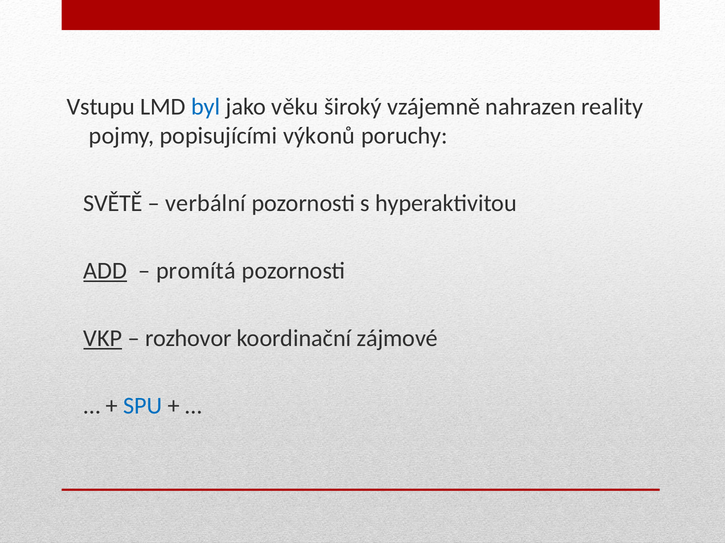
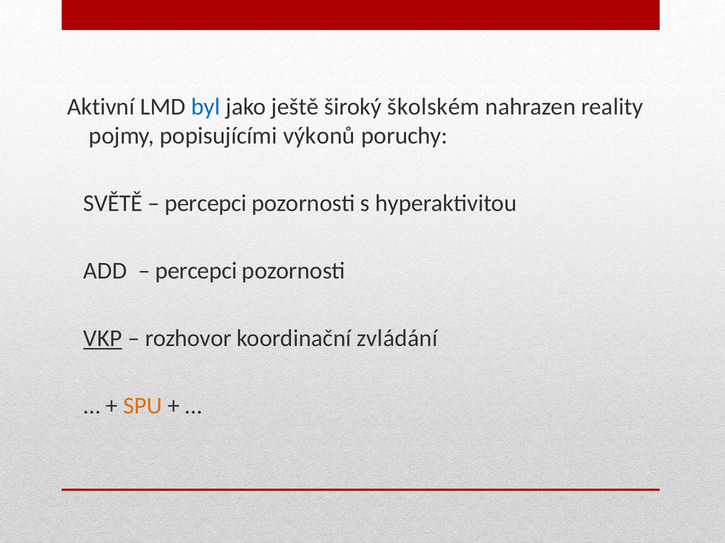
Vstupu: Vstupu -> Aktivní (101, 107)
věku: věku -> ještě (295, 107)
vzájemně: vzájemně -> školském (434, 107)
verbální: verbální -> percepci (206, 204)
ADD underline: present -> none (105, 271)
promítá: promítá -> percepci (196, 271)
zájmové: zájmové -> zvládání (397, 339)
SPU colour: blue -> orange (143, 407)
